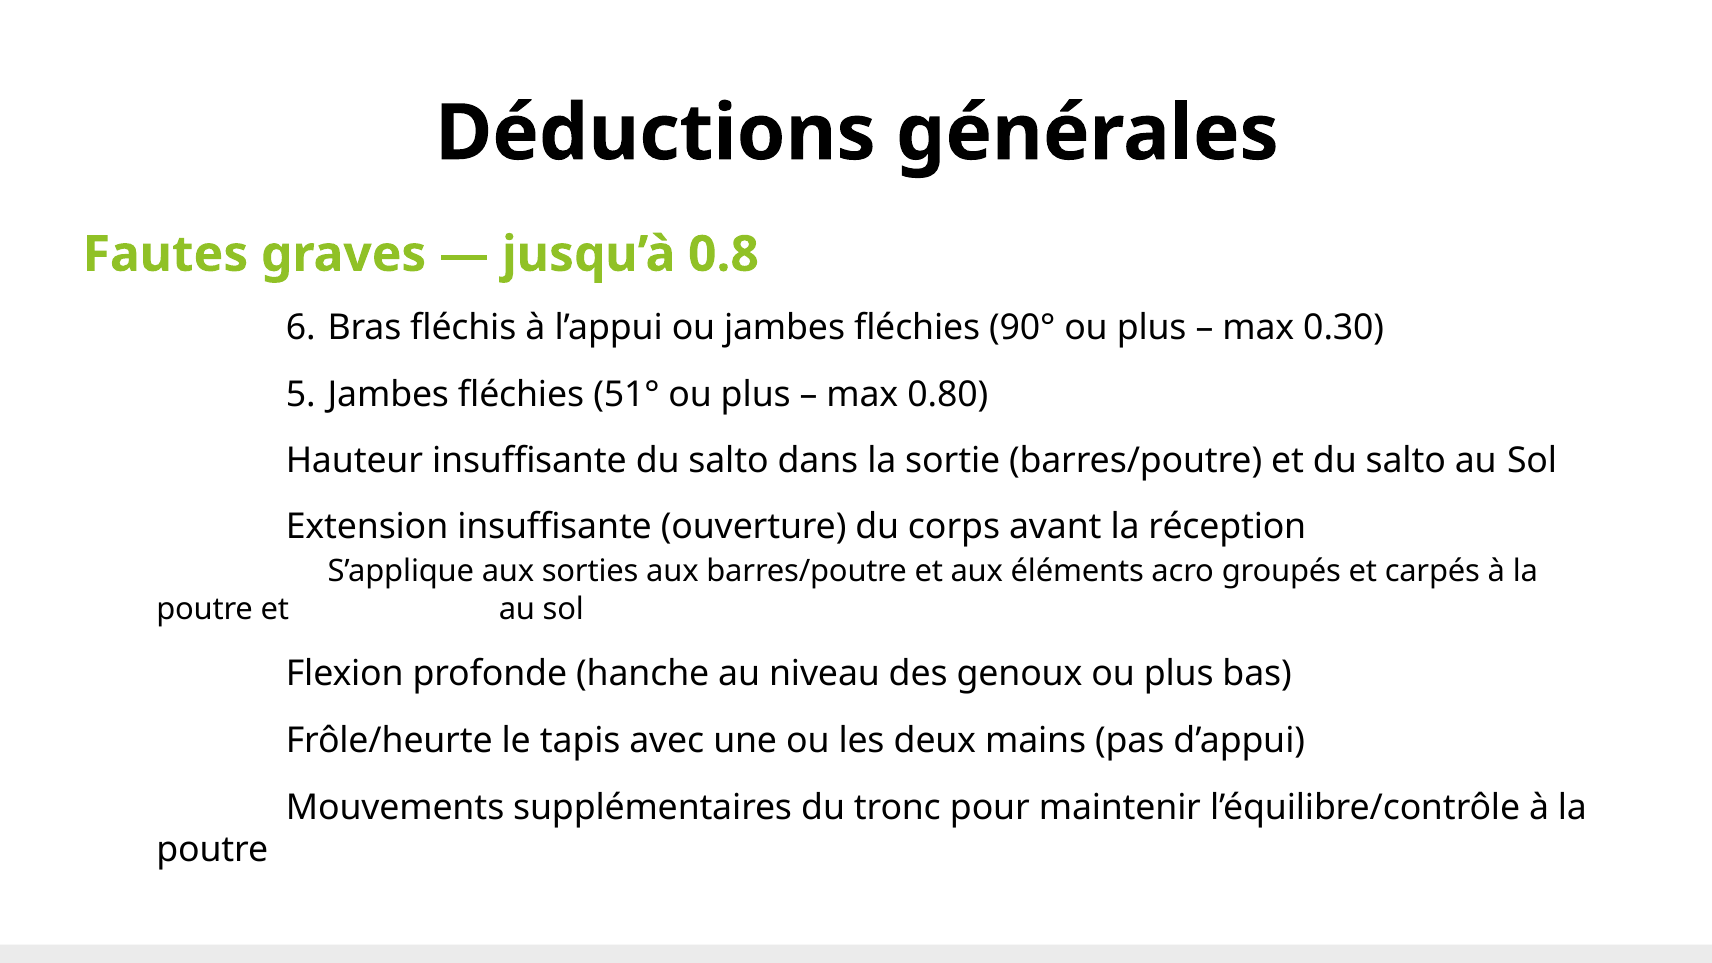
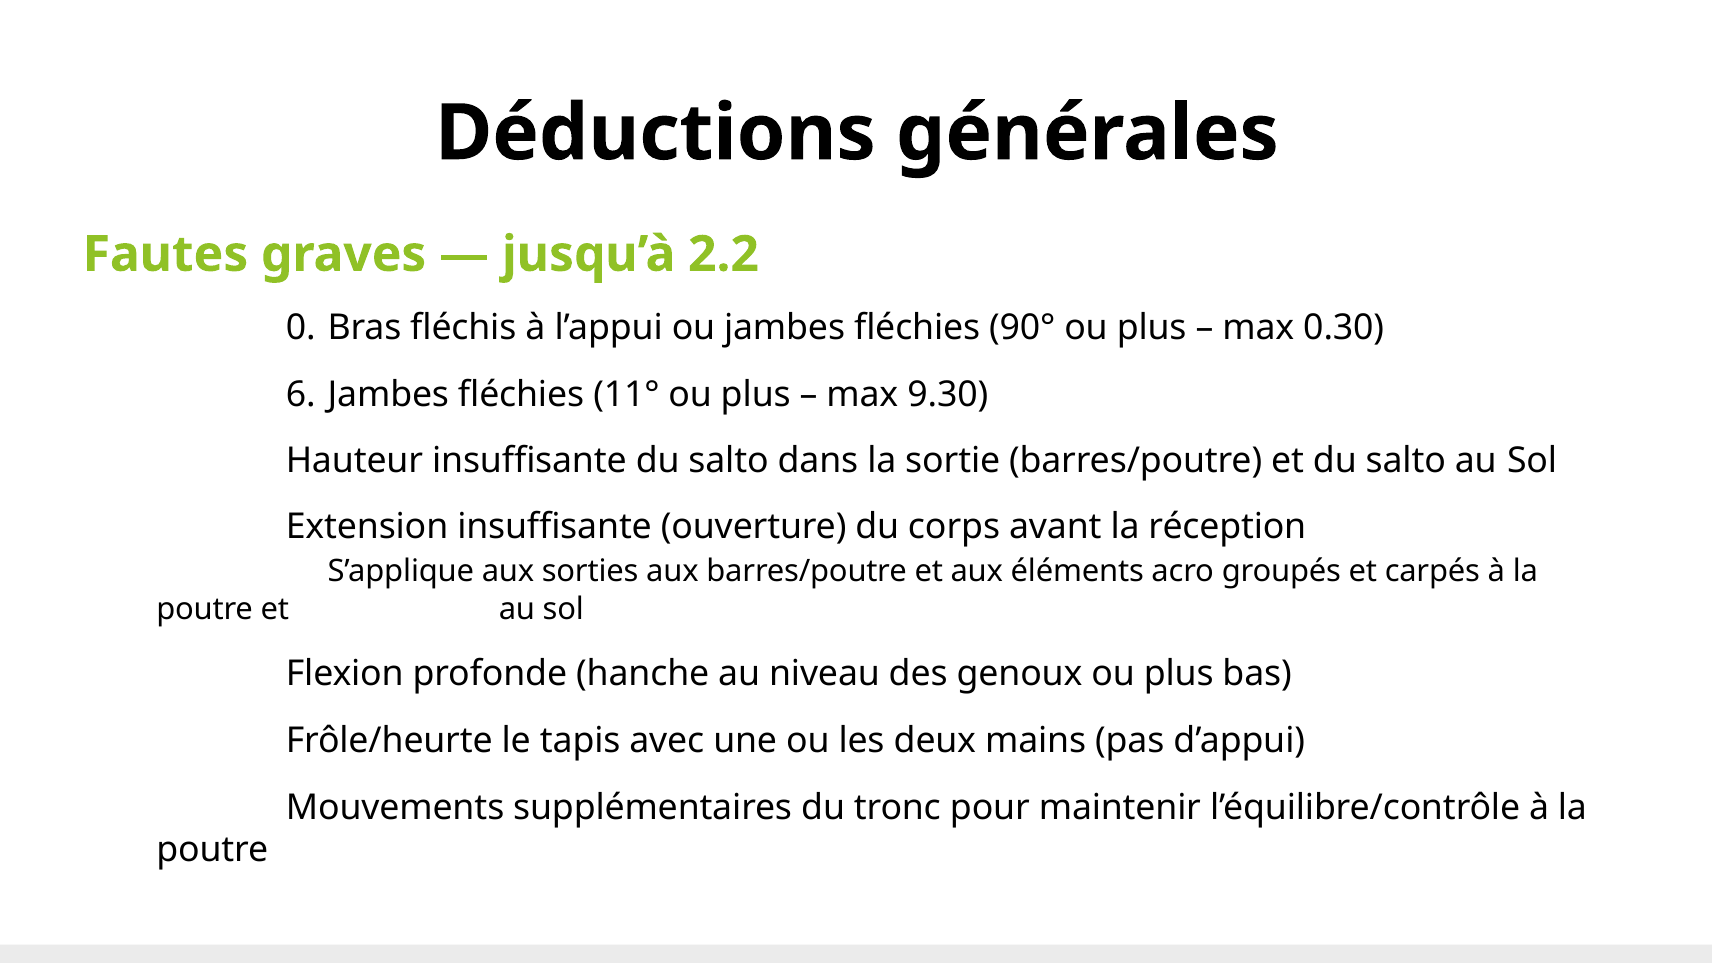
0.8: 0.8 -> 2.2 (723, 254)
6: 6 -> 0 (301, 328)
5: 5 -> 6 (301, 394)
51°: 51° -> 11° (626, 394)
0.80: 0.80 -> 9.30 (948, 394)
